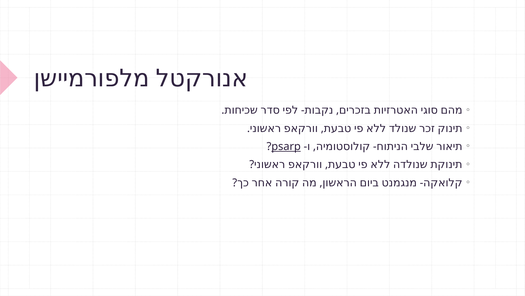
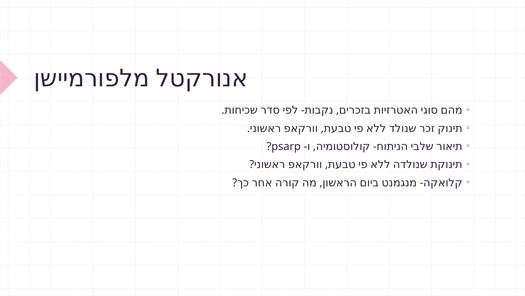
psarp underline: present -> none (286, 146)
